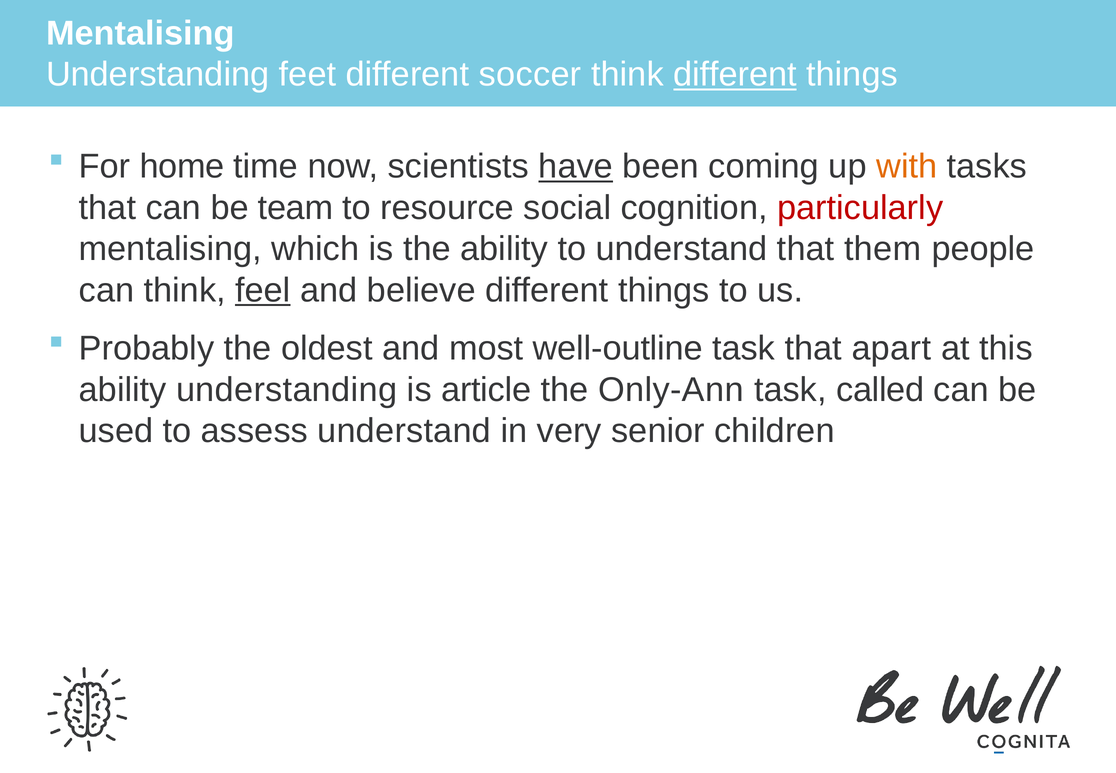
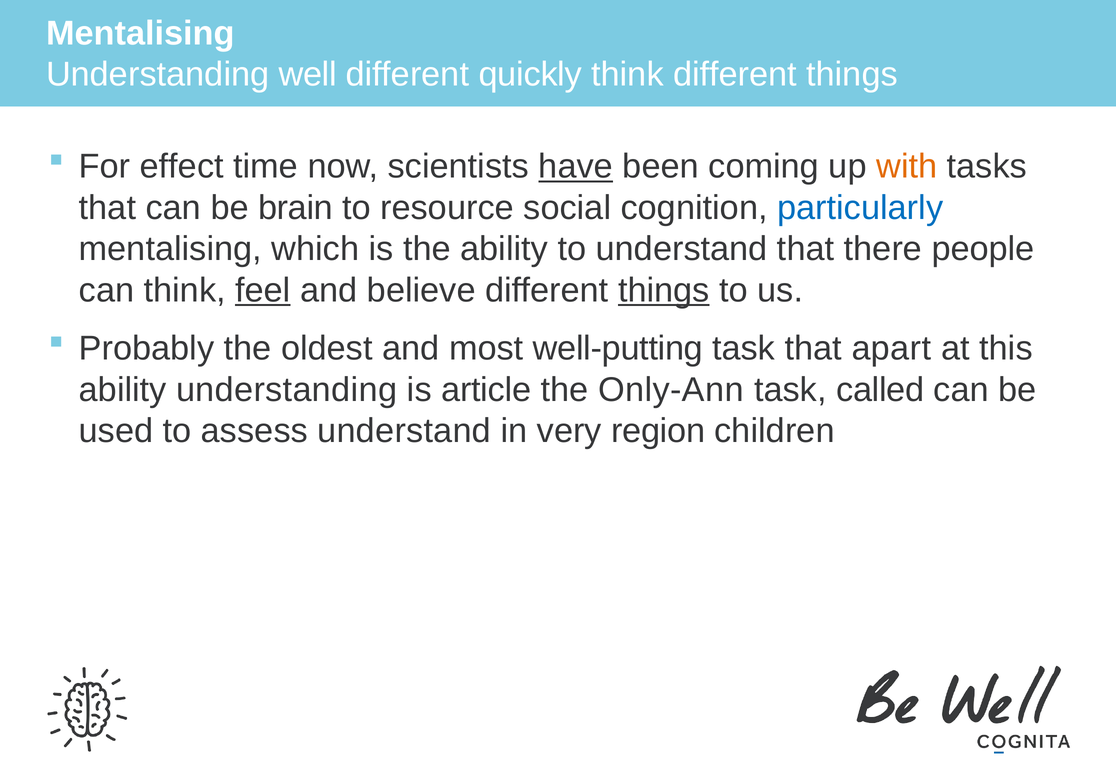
feet: feet -> well (308, 75)
soccer: soccer -> quickly (530, 75)
different underline: present -> none (735, 75)
home: home -> effect (182, 166)
team: team -> brain (296, 208)
particularly colour: red -> blue (860, 208)
them: them -> there (883, 249)
things underline: none -> present (664, 290)
well-outline: well-outline -> well-putting (618, 348)
senior: senior -> region (658, 431)
